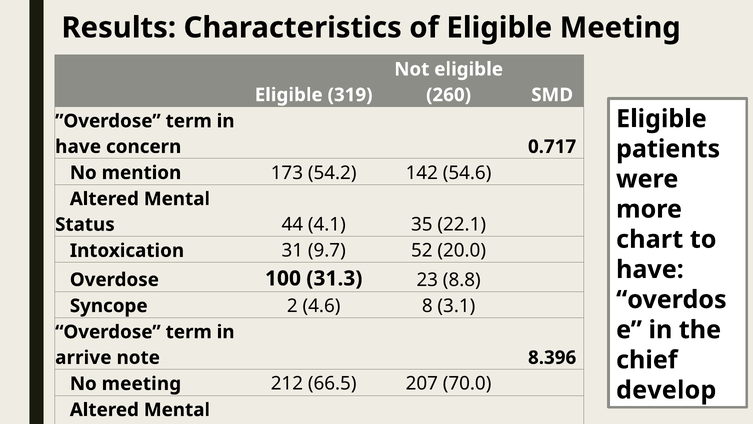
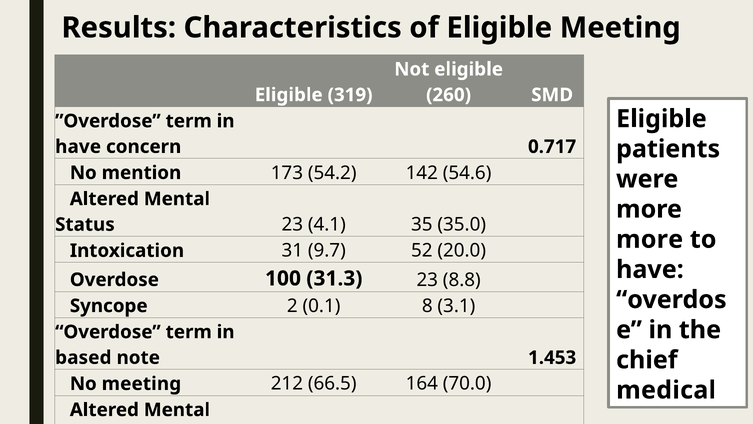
Status 44: 44 -> 23 (292, 224)
22.1: 22.1 -> 35.0 (462, 224)
chart: chart -> more (650, 239)
2 4.6: 4.6 -> 0.1 (321, 306)
arrive: arrive -> based (83, 357)
8.396: 8.396 -> 1.453 (552, 357)
207: 207 -> 164 (422, 383)
develop: develop -> medical (666, 390)
